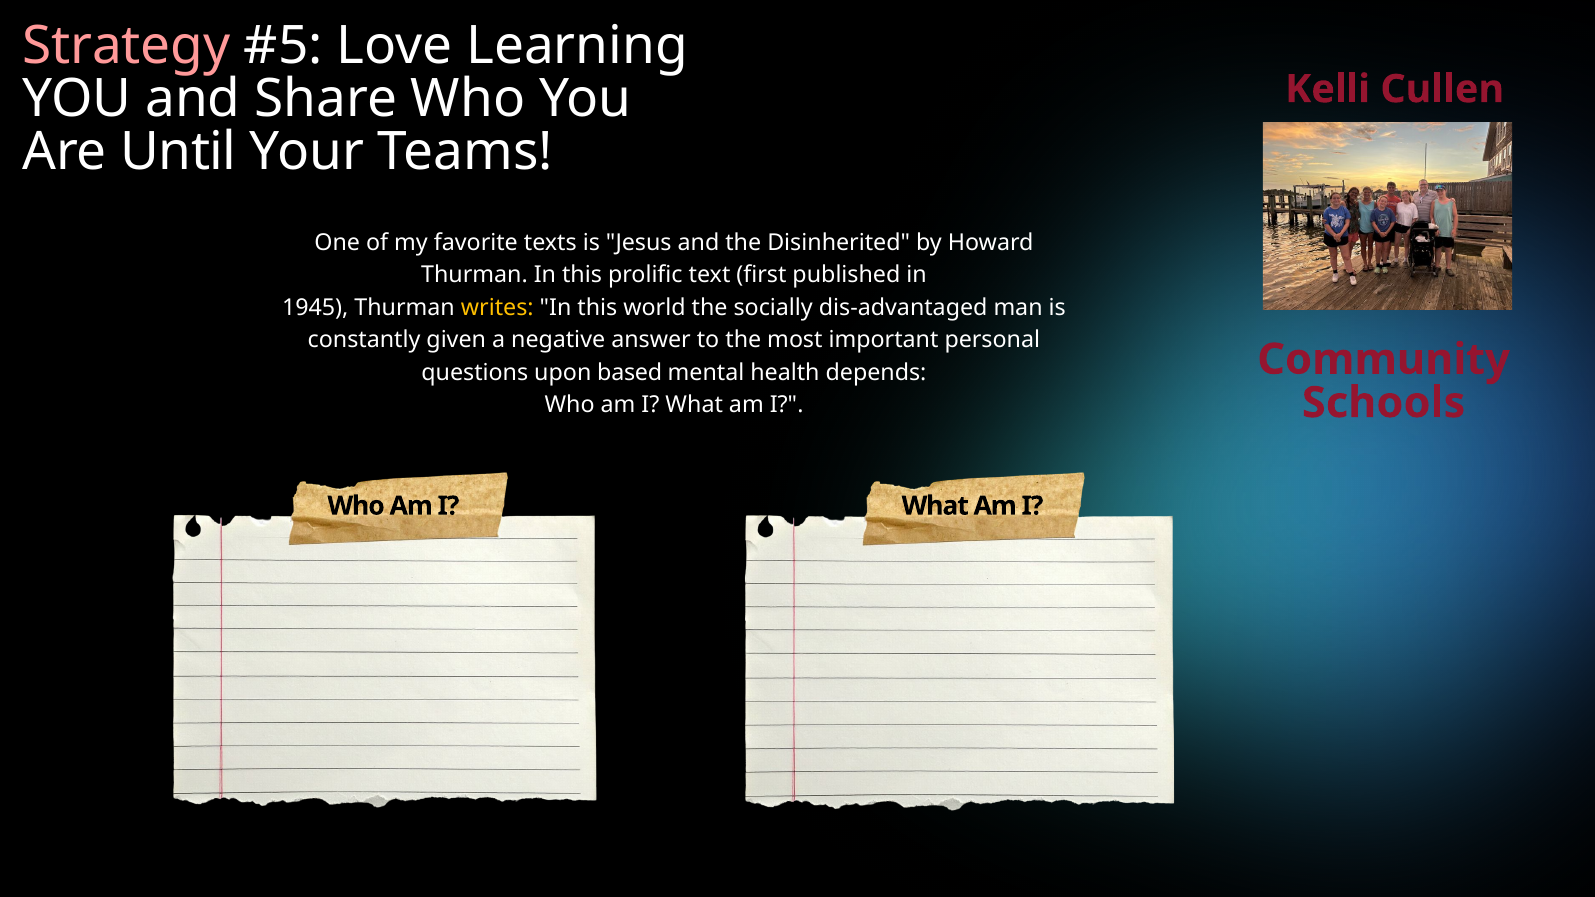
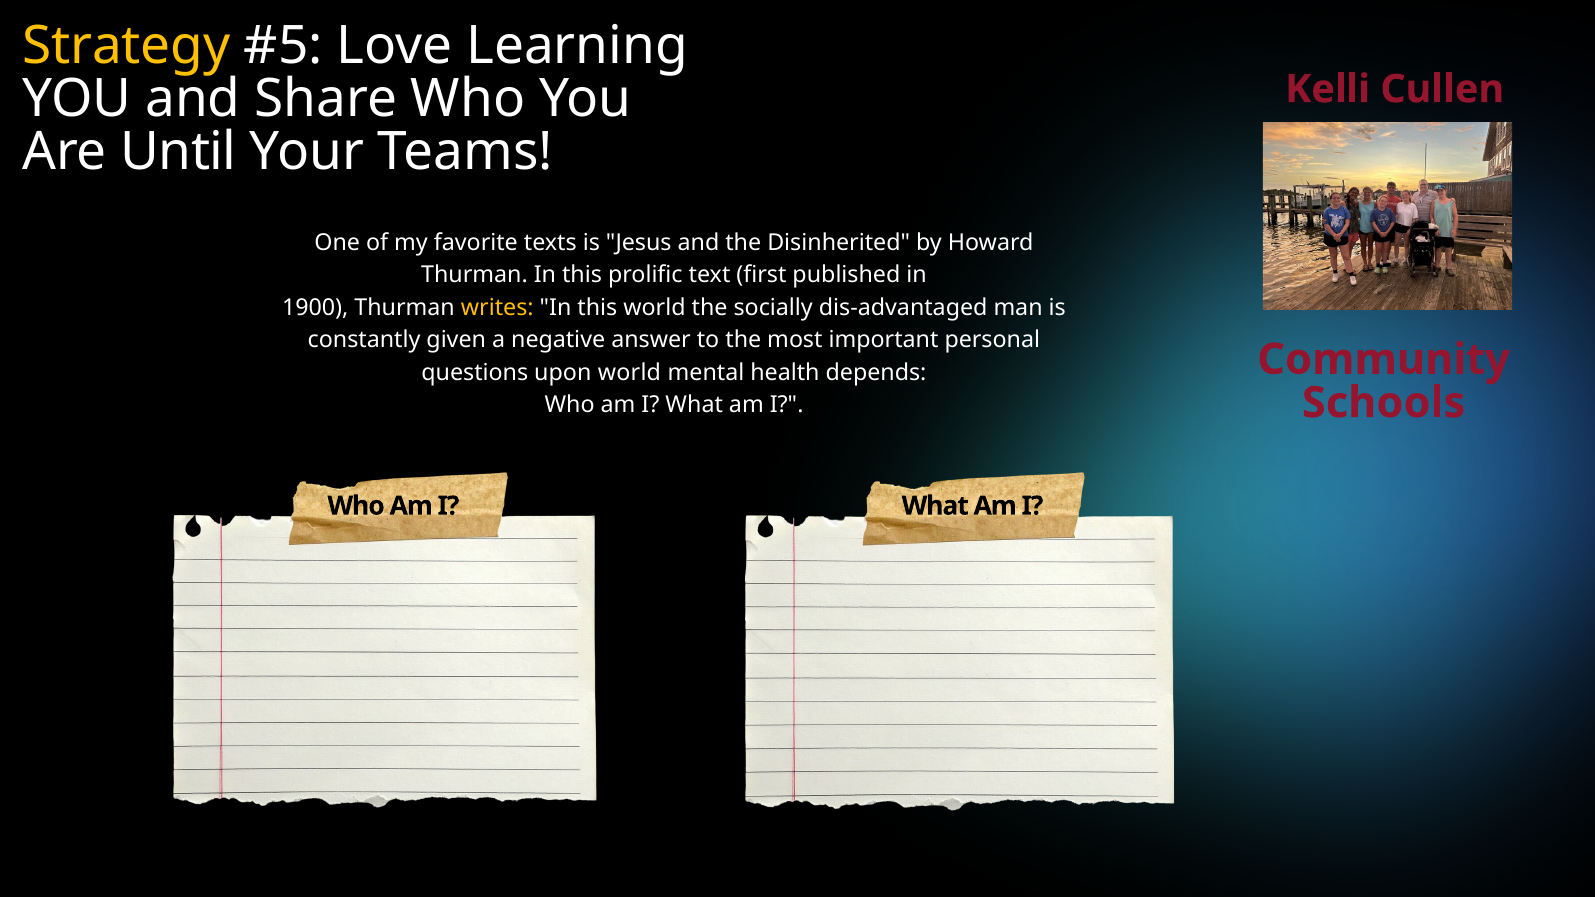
Strategy colour: pink -> yellow (126, 46)
1945: 1945 -> 1900 (315, 308)
upon based: based -> world (629, 373)
